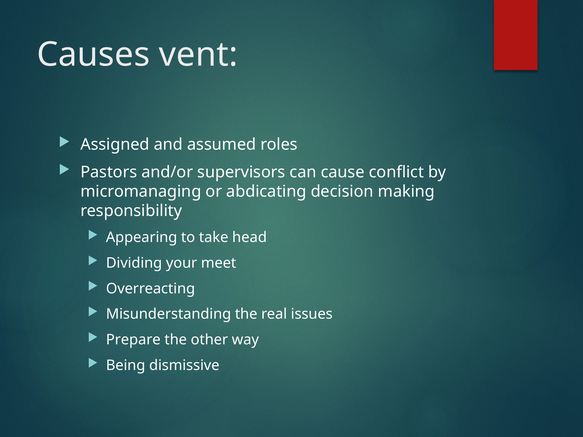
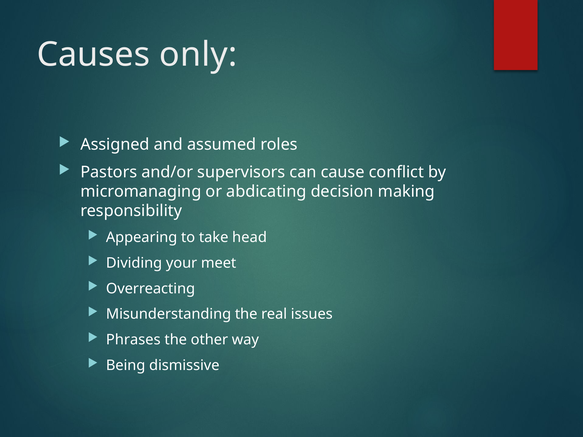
vent: vent -> only (198, 55)
Prepare: Prepare -> Phrases (133, 340)
